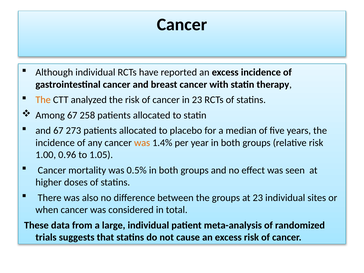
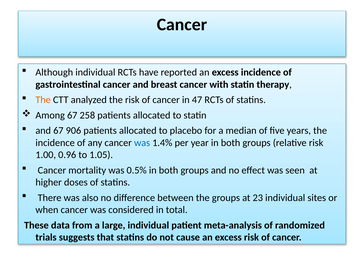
in 23: 23 -> 47 (197, 100)
273: 273 -> 906 (73, 131)
was colour: orange -> blue (142, 143)
